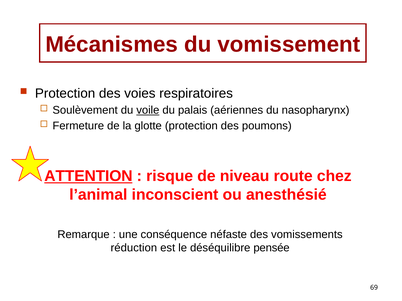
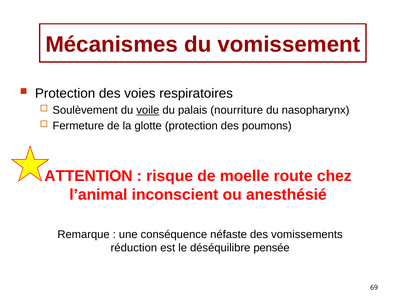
aériennes: aériennes -> nourriture (237, 110)
ATTENTION underline: present -> none (88, 176)
niveau: niveau -> moelle (245, 176)
